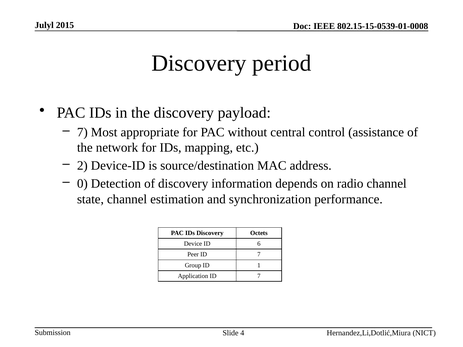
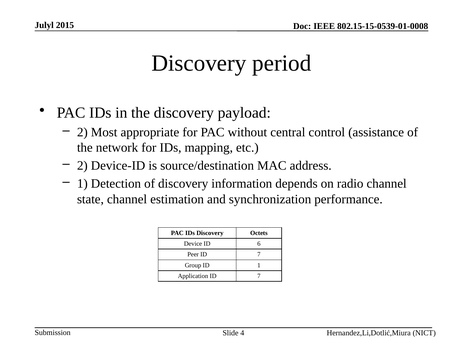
7: 7 -> 2 (82, 132)
0: 0 -> 1 (82, 184)
